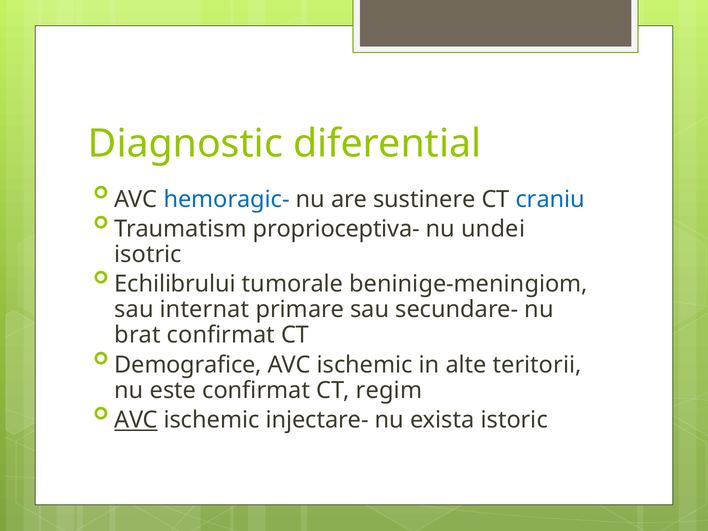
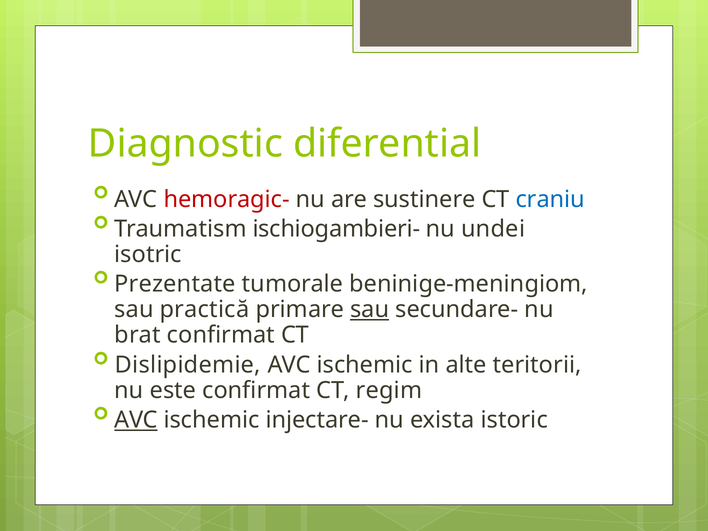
hemoragic- colour: blue -> red (227, 199)
proprioceptiva-: proprioceptiva- -> ischiogambieri- (336, 229)
Echilibrului: Echilibrului -> Prezentate (175, 284)
internat: internat -> practică (204, 310)
sau underline: none -> present (370, 310)
Demografice: Demografice -> Dislipidemie (188, 365)
